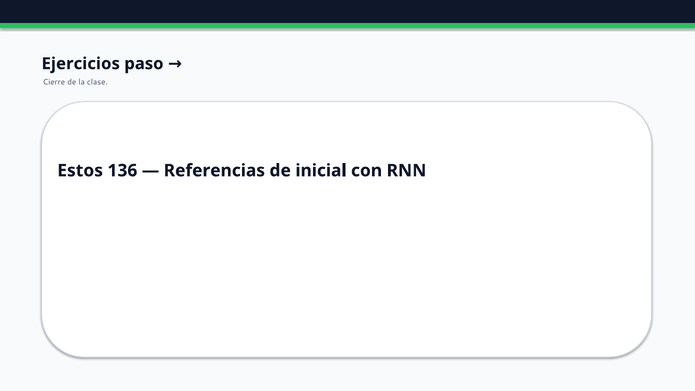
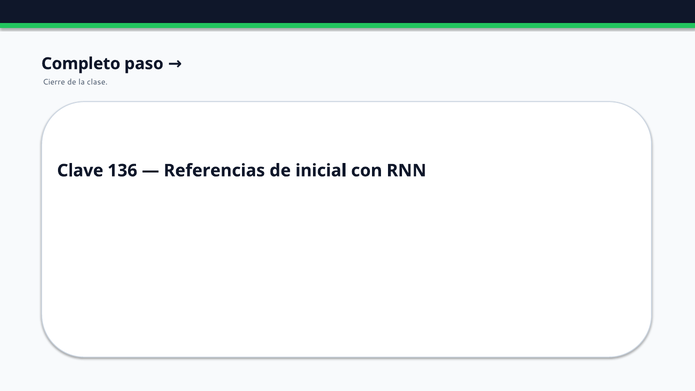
Ejercicios: Ejercicios -> Completo (81, 64)
Estos: Estos -> Clave (80, 171)
